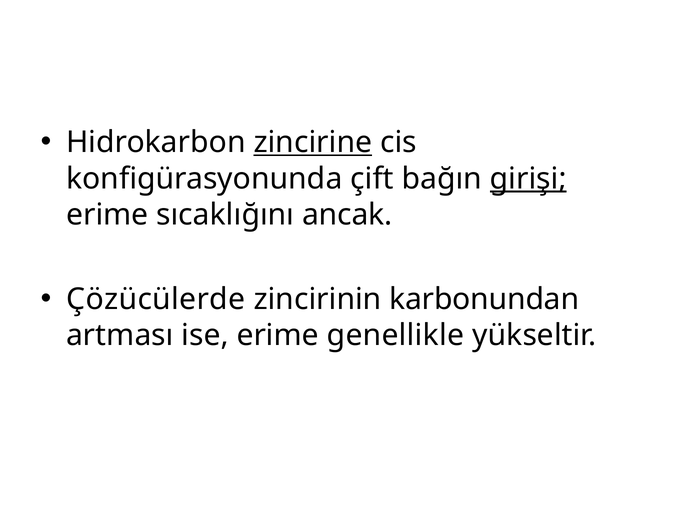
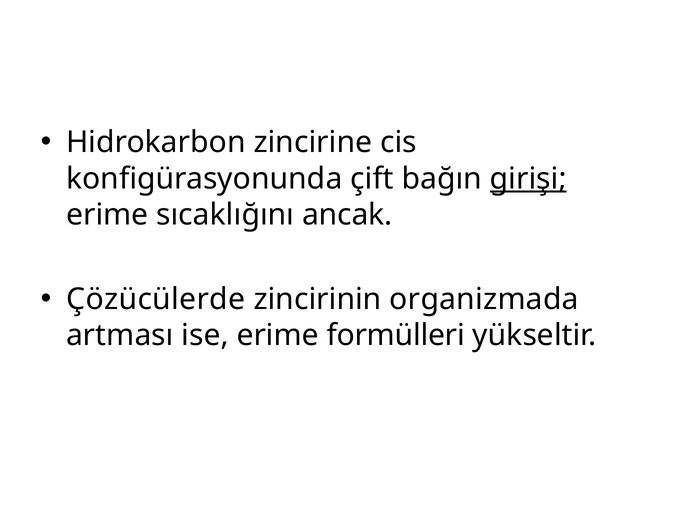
zincirine underline: present -> none (313, 142)
karbonundan: karbonundan -> organizmada (484, 299)
genellikle: genellikle -> formülleri (396, 335)
